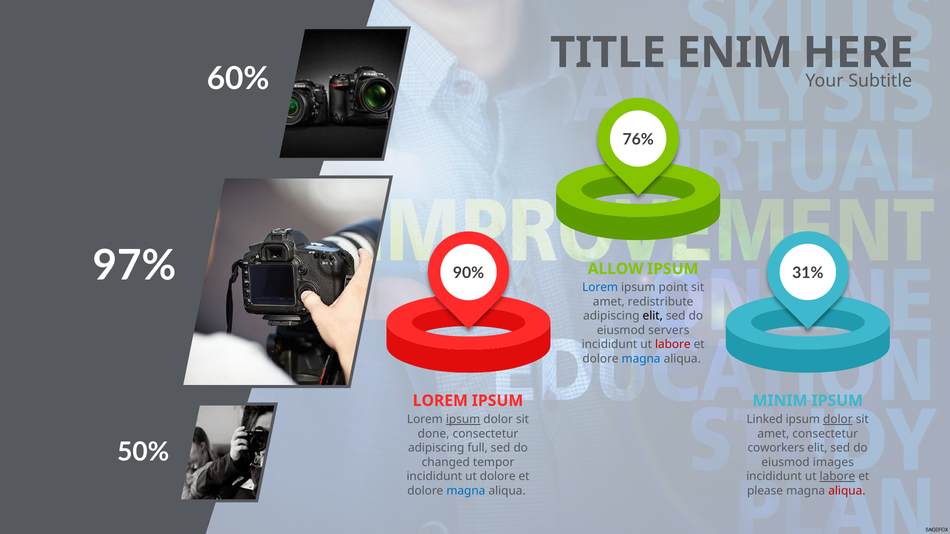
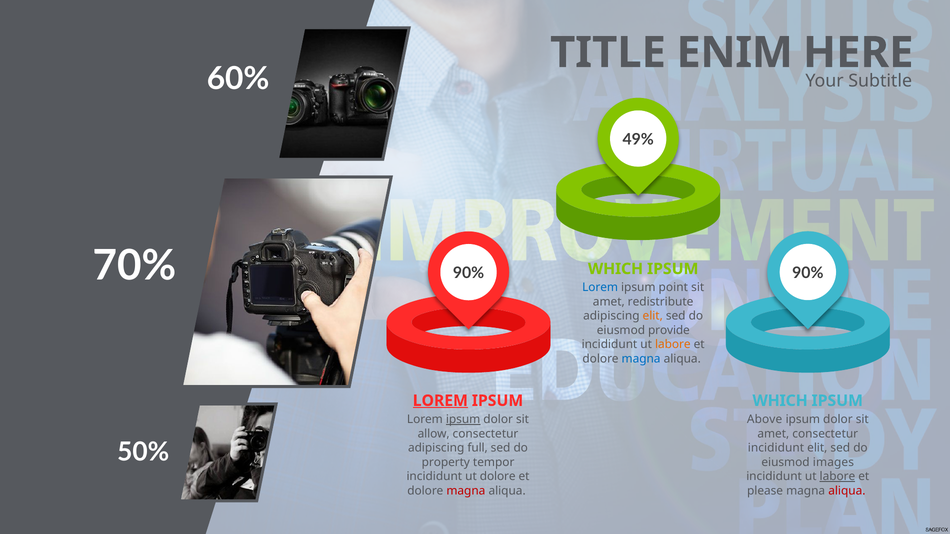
76%: 76% -> 49% (638, 140)
97%: 97% -> 70% (135, 266)
ALLOW: ALLOW -> WHICH (616, 269)
31%: 31% -> 90% (808, 273)
elit colour: black -> orange (653, 316)
servers: servers -> provide (669, 331)
labore colour: red -> orange (673, 345)
LOREM underline: none -> present (440, 401)
MINIM: MINIM -> WHICH (780, 401)
Linked: Linked -> Above (765, 420)
dolor underline: present -> none (838, 420)
done: done -> allow (434, 434)
coworkers: coworkers -> incididunt (776, 448)
changed: changed -> property (446, 462)
magna colour: blue -> red (466, 491)
